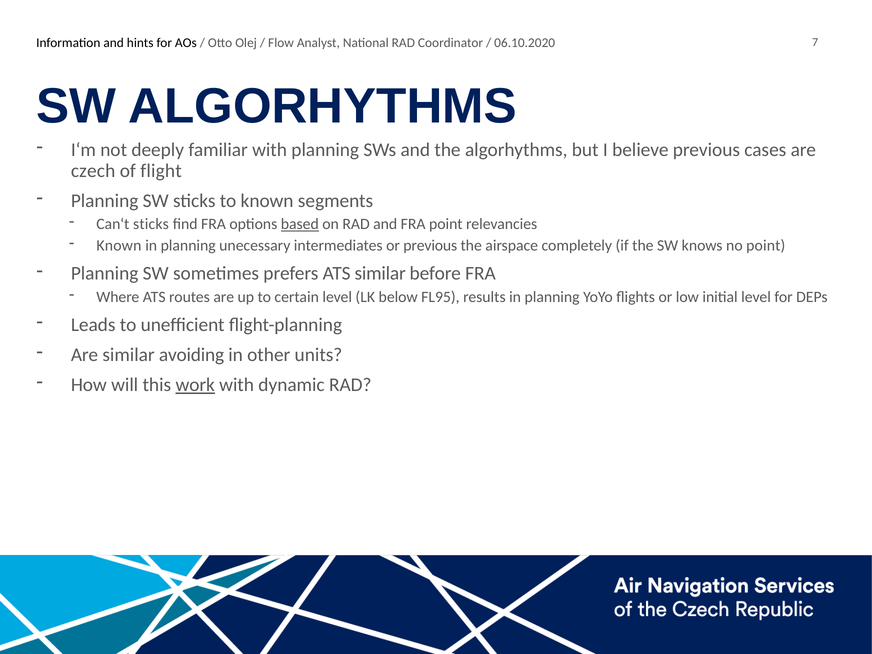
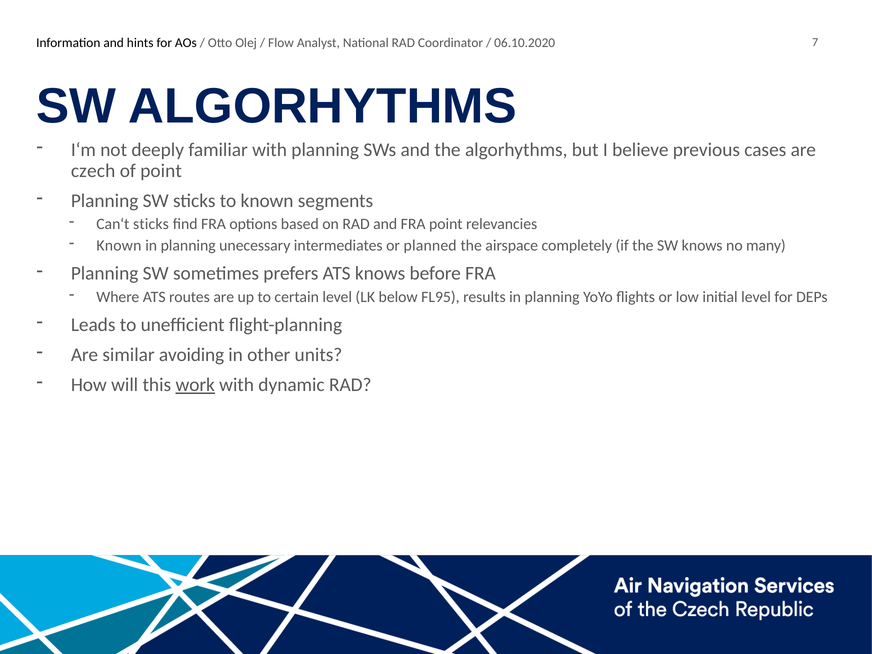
of flight: flight -> point (161, 171)
based underline: present -> none (300, 224)
or previous: previous -> planned (430, 246)
no point: point -> many (766, 246)
ATS similar: similar -> knows (380, 274)
